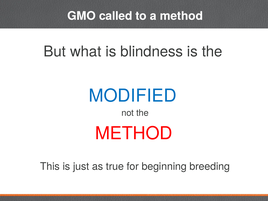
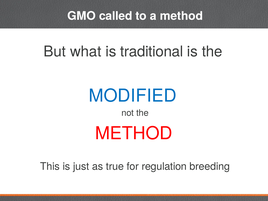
blindness: blindness -> traditional (152, 52)
beginning: beginning -> regulation (164, 166)
